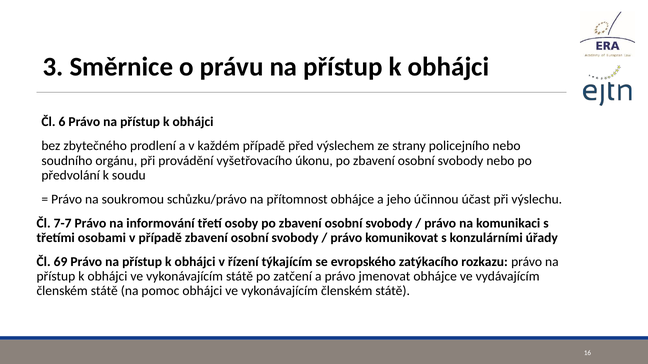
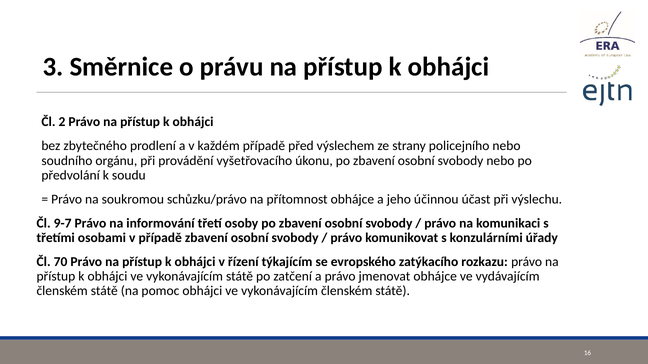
6: 6 -> 2 (62, 122)
7-7: 7-7 -> 9-7 (63, 224)
69: 69 -> 70 (60, 262)
